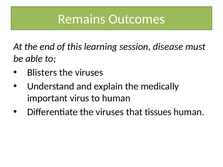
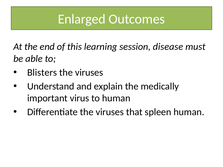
Remains: Remains -> Enlarged (82, 19)
tissues: tissues -> spleen (158, 112)
